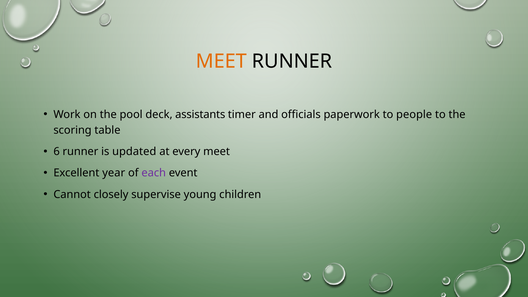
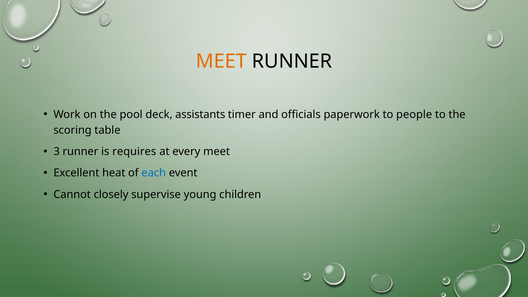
6: 6 -> 3 (57, 152)
updated: updated -> requires (134, 152)
year: year -> heat (114, 173)
each colour: purple -> blue (154, 173)
